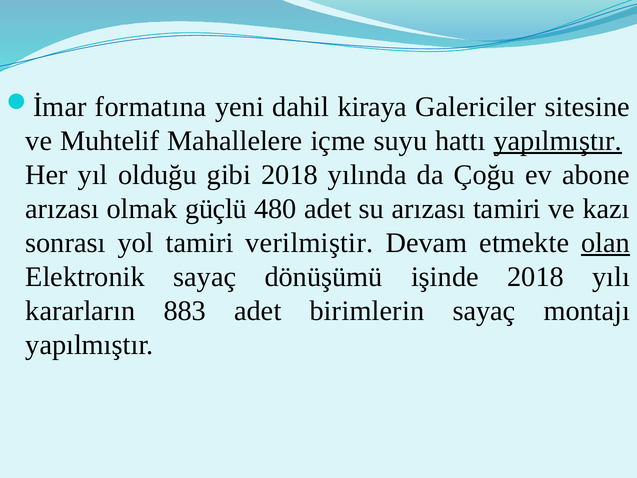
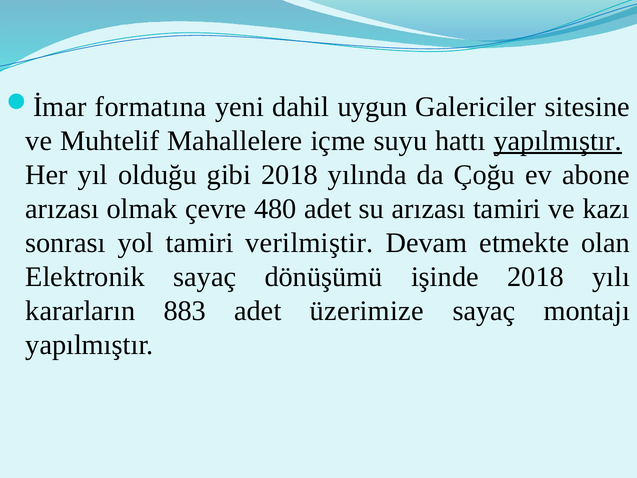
kiraya: kiraya -> uygun (372, 107)
güçlü: güçlü -> çevre (216, 209)
olan underline: present -> none (605, 243)
birimlerin: birimlerin -> üzerimize (367, 311)
